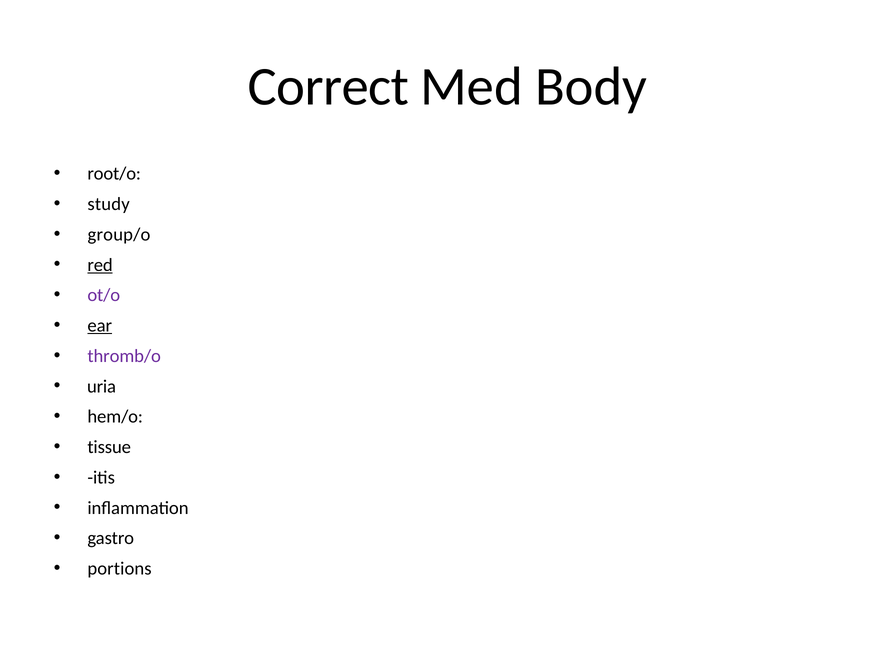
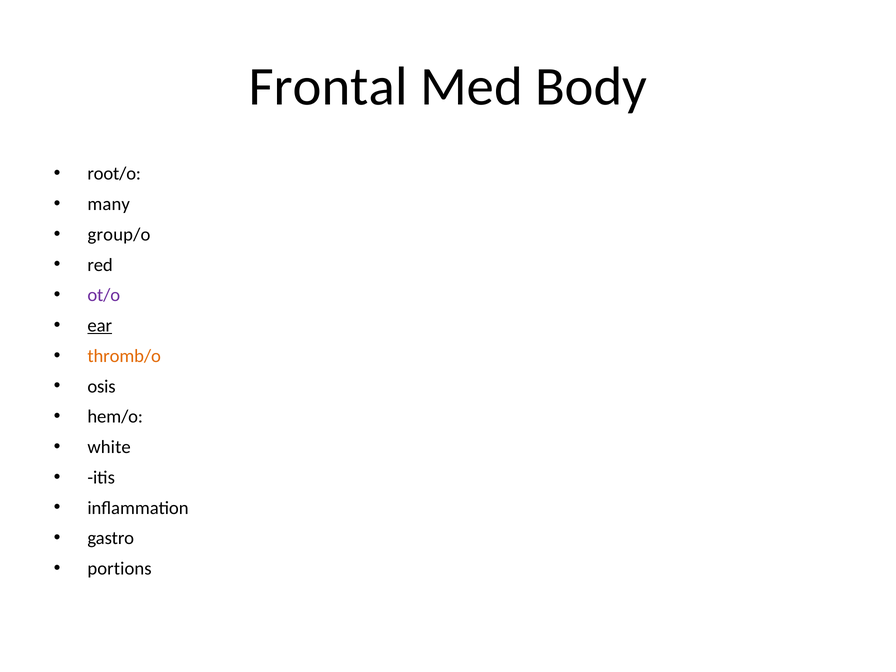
Correct: Correct -> Frontal (328, 87)
study: study -> many (109, 204)
red underline: present -> none (100, 265)
thromb/o colour: purple -> orange (124, 356)
uria: uria -> osis (102, 386)
tissue: tissue -> white (109, 447)
